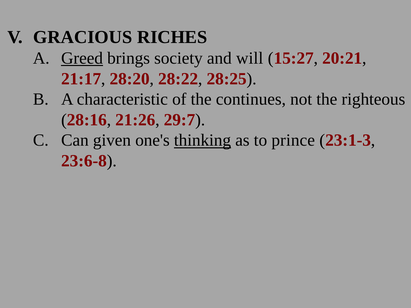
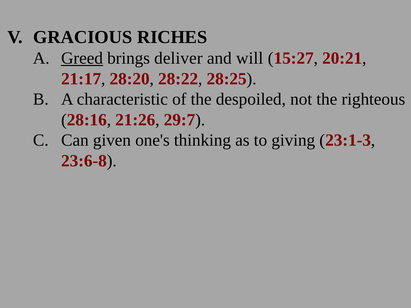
society: society -> deliver (178, 58)
continues: continues -> despoiled (251, 99)
thinking underline: present -> none (202, 140)
prince: prince -> giving (293, 140)
